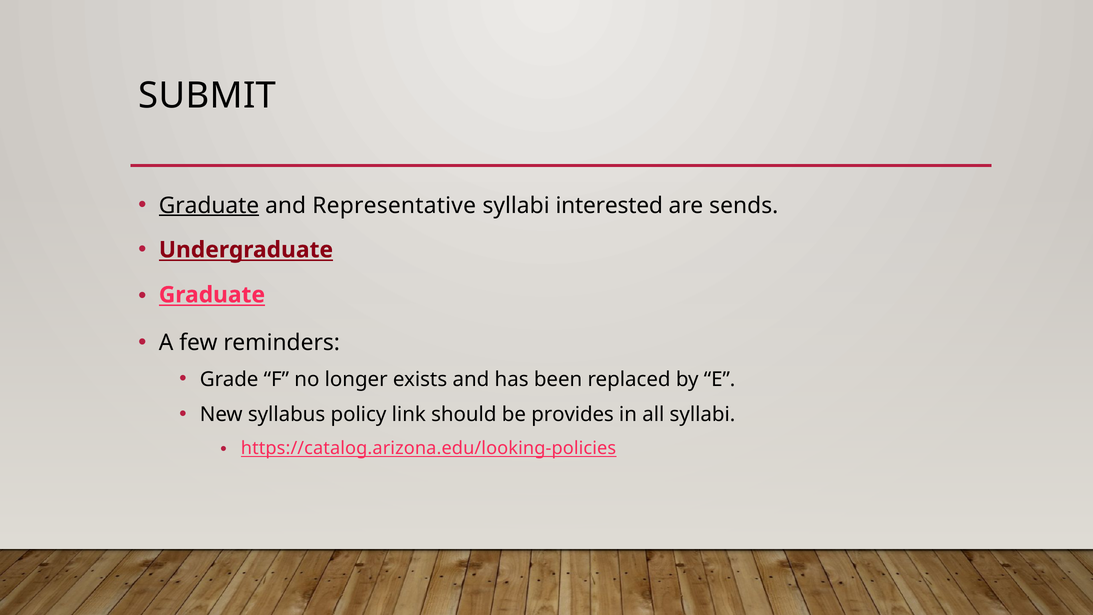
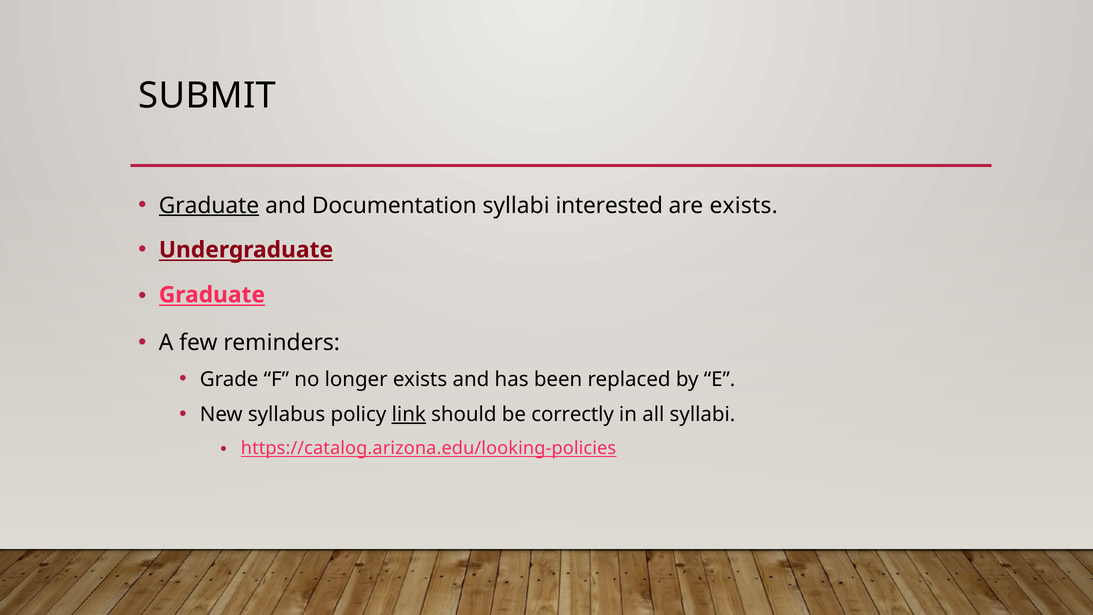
Representative: Representative -> Documentation (394, 206)
are sends: sends -> exists (744, 206)
link underline: none -> present (409, 414)
provides: provides -> correctly (573, 414)
